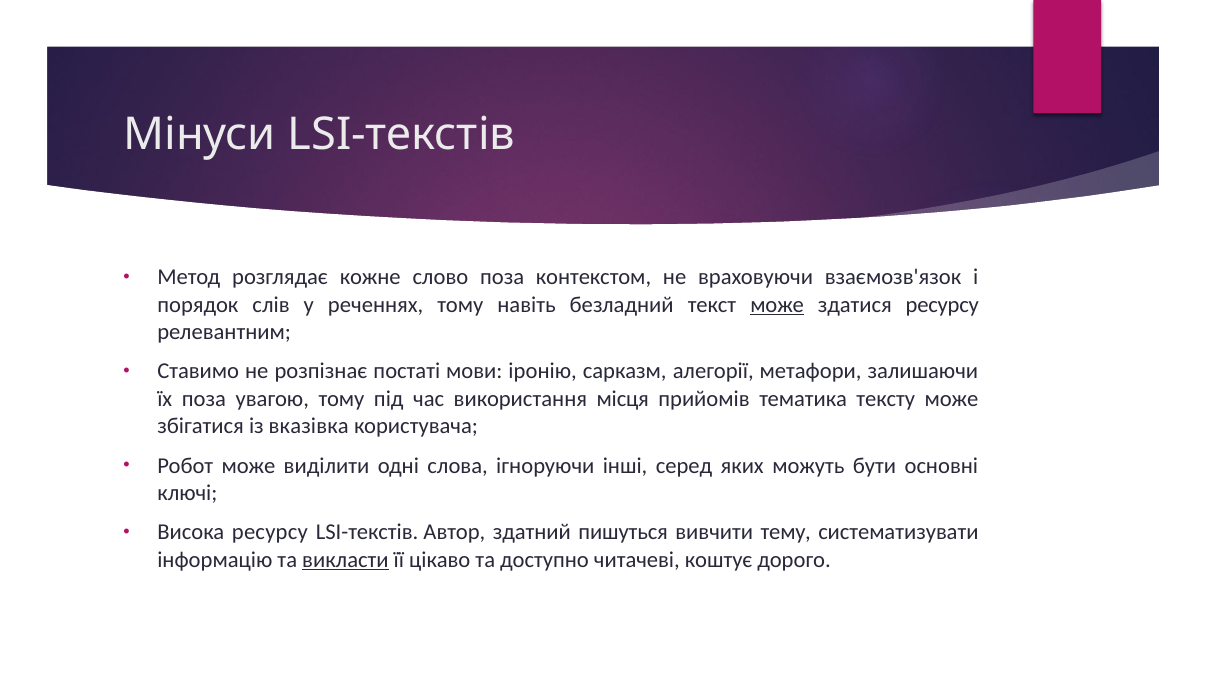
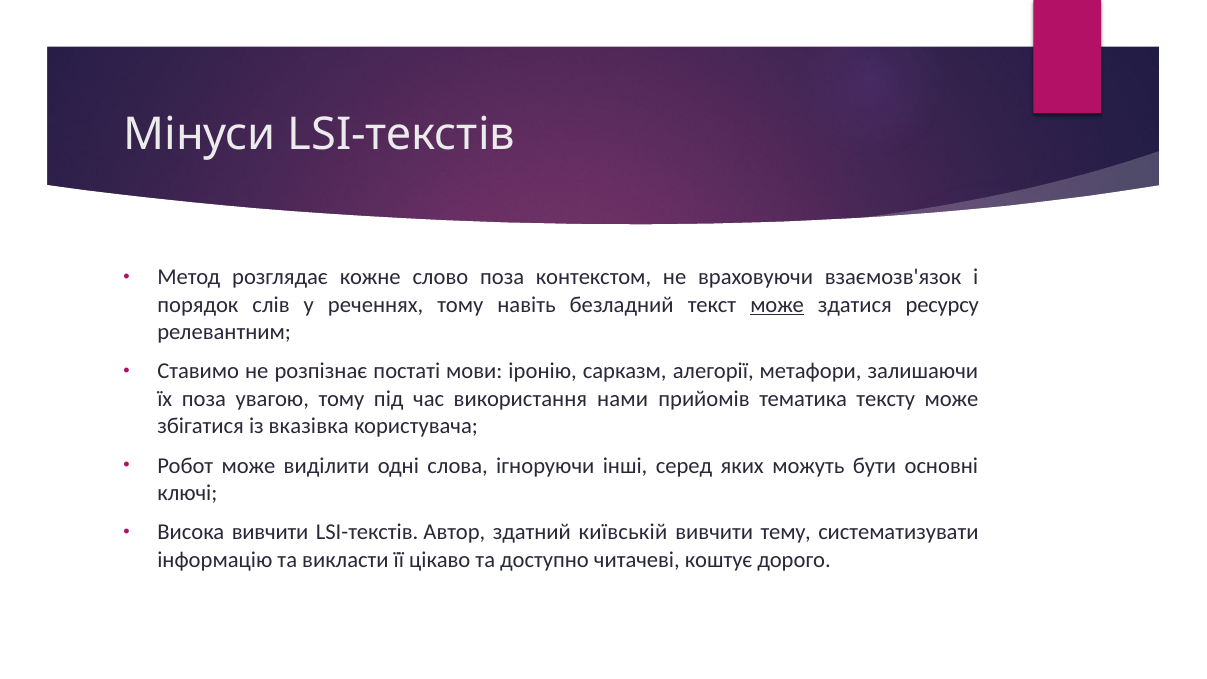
місця: місця -> нами (623, 399)
Висока ресурсу: ресурсу -> вивчити (270, 532)
пишуться: пишуться -> київській (623, 532)
викласти underline: present -> none (345, 560)
